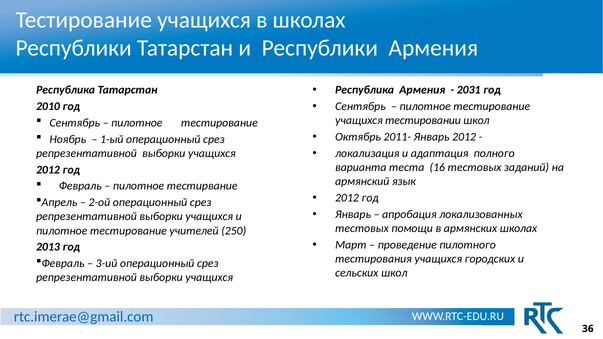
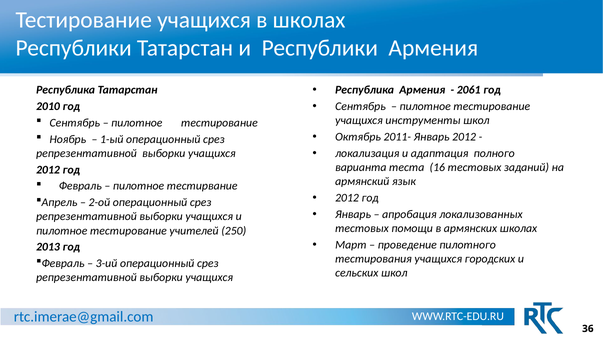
2031: 2031 -> 2061 (469, 90)
тестировании: тестировании -> инструменты (423, 121)
